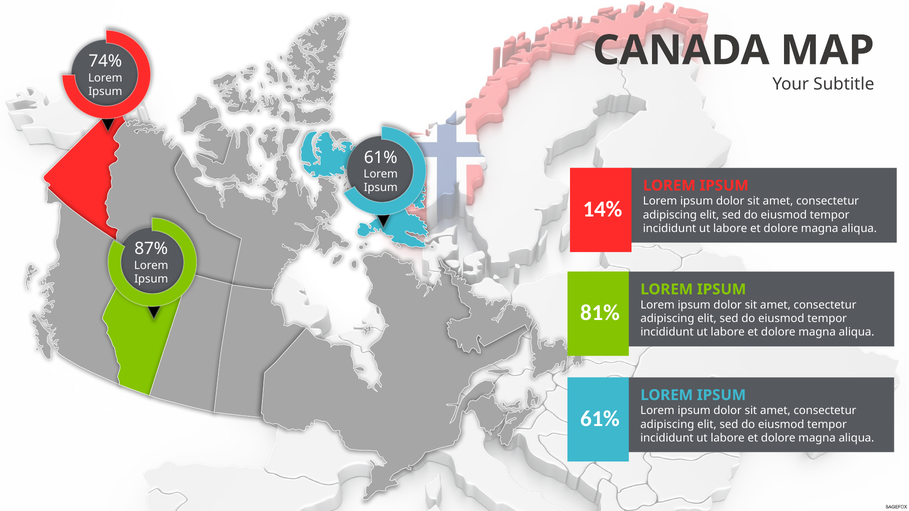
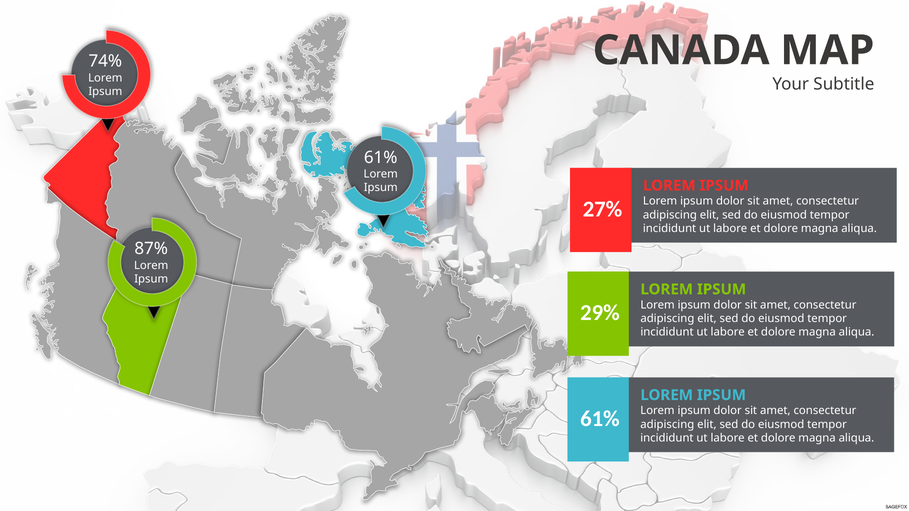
14%: 14% -> 27% (603, 209)
81%: 81% -> 29% (600, 313)
